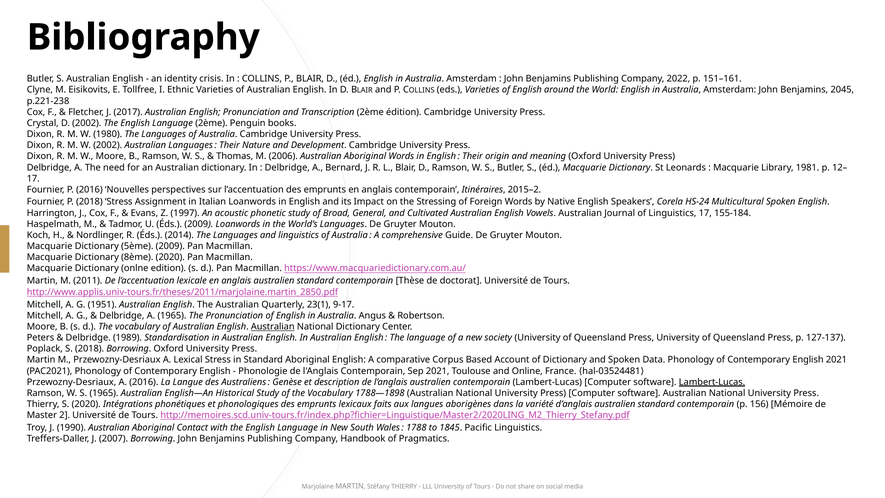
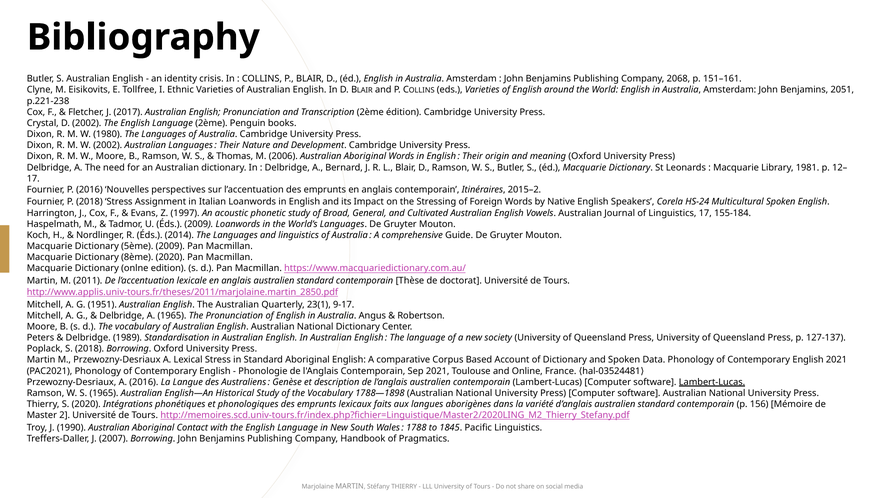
2022: 2022 -> 2068 (678, 79)
2045: 2045 -> 2051 (842, 90)
Australian underline: present -> none (273, 327)
